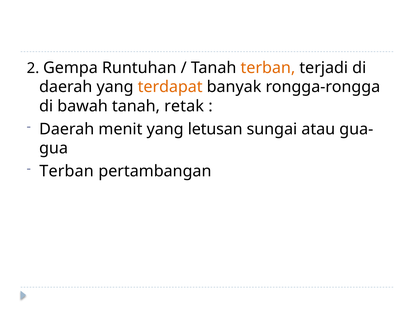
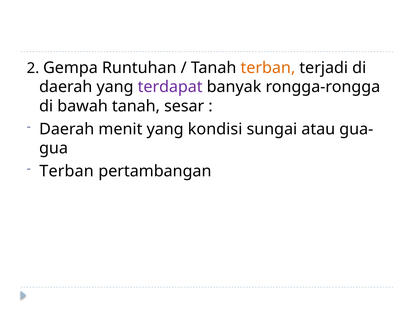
terdapat colour: orange -> purple (170, 87)
retak: retak -> sesar (184, 106)
letusan: letusan -> kondisi (215, 129)
